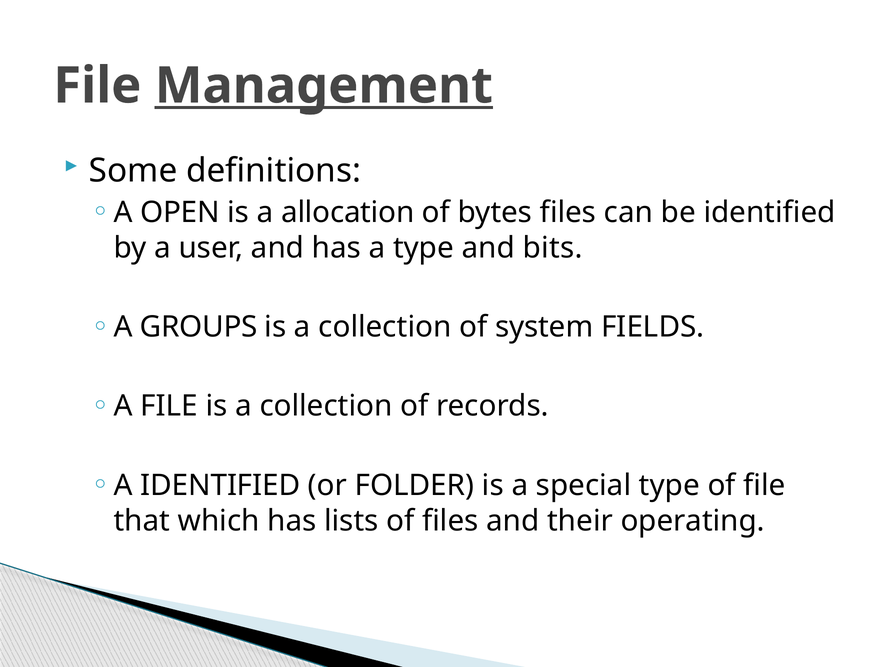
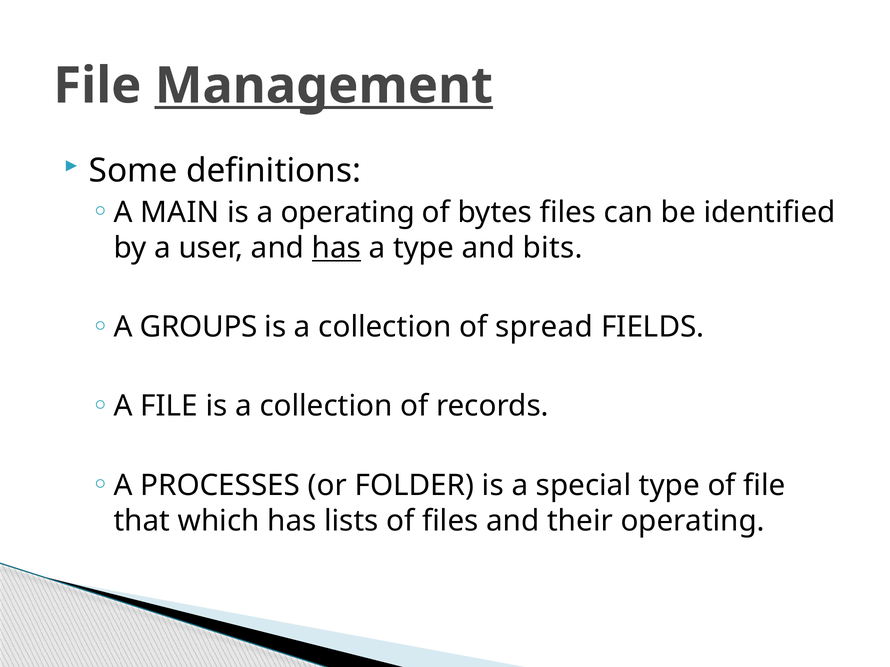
OPEN: OPEN -> MAIN (180, 213)
a allocation: allocation -> operating (348, 213)
has underline: none -> present (337, 248)
system: system -> spread (544, 327)
A IDENTIFIED: IDENTIFIED -> PROCESSES (220, 486)
